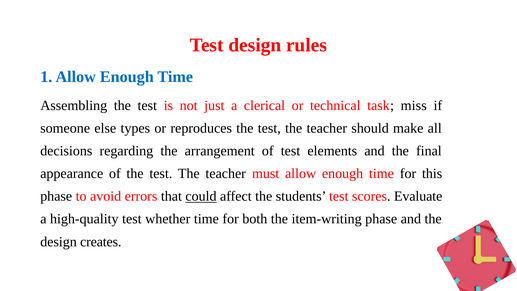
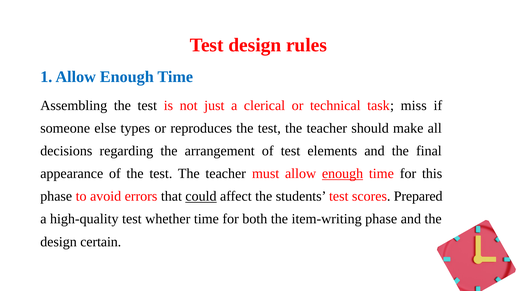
enough underline: none -> present (343, 174)
Evaluate: Evaluate -> Prepared (418, 196)
creates: creates -> certain (101, 242)
